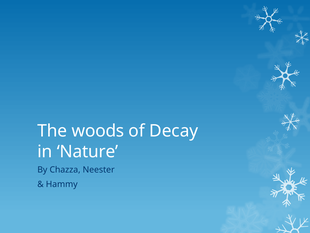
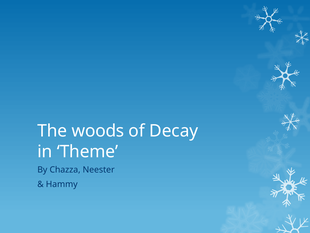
Nature: Nature -> Theme (87, 151)
